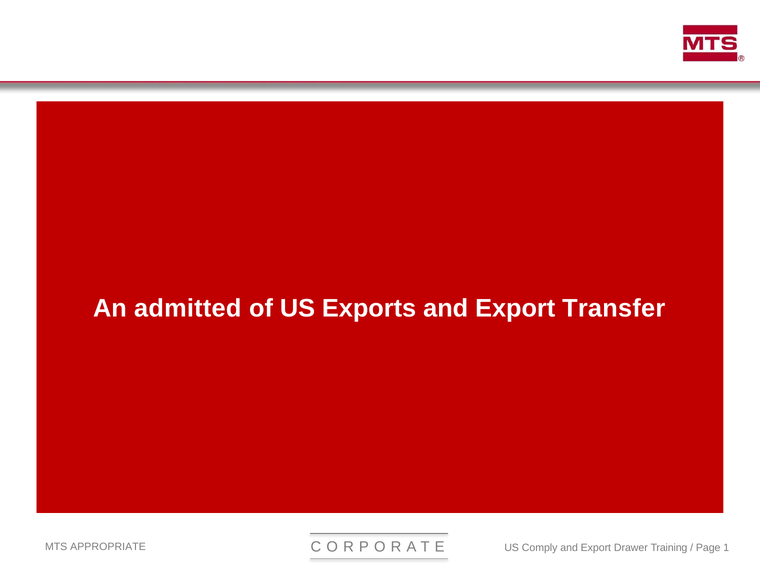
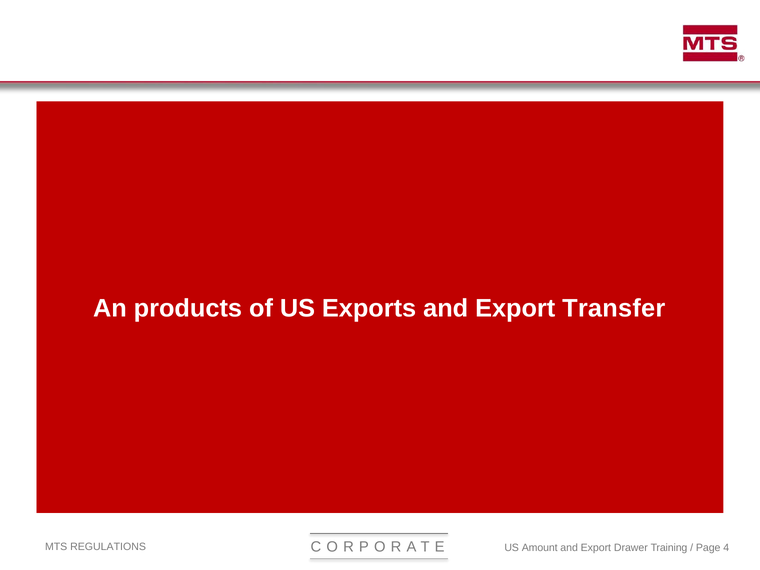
admitted: admitted -> products (188, 308)
APPROPRIATE: APPROPRIATE -> REGULATIONS (108, 547)
Comply: Comply -> Amount (540, 548)
1: 1 -> 4 (726, 548)
